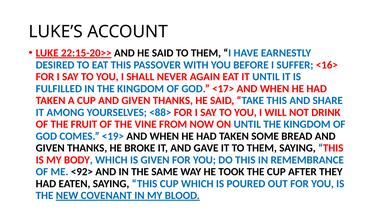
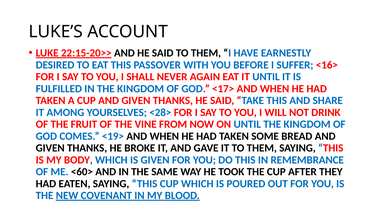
<88>: <88> -> <28> (160, 112)
<92>: <92> -> <60> (82, 171)
